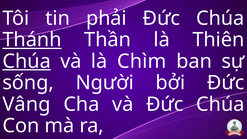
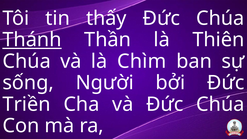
phải: phải -> thấy (106, 18)
Chúa underline: present -> none (27, 61)
Vâng: Vâng -> Triền (27, 104)
